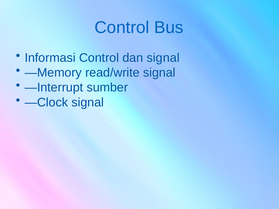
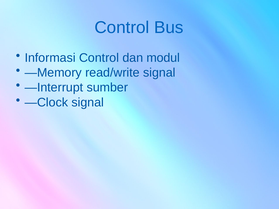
dan signal: signal -> modul (163, 58)
